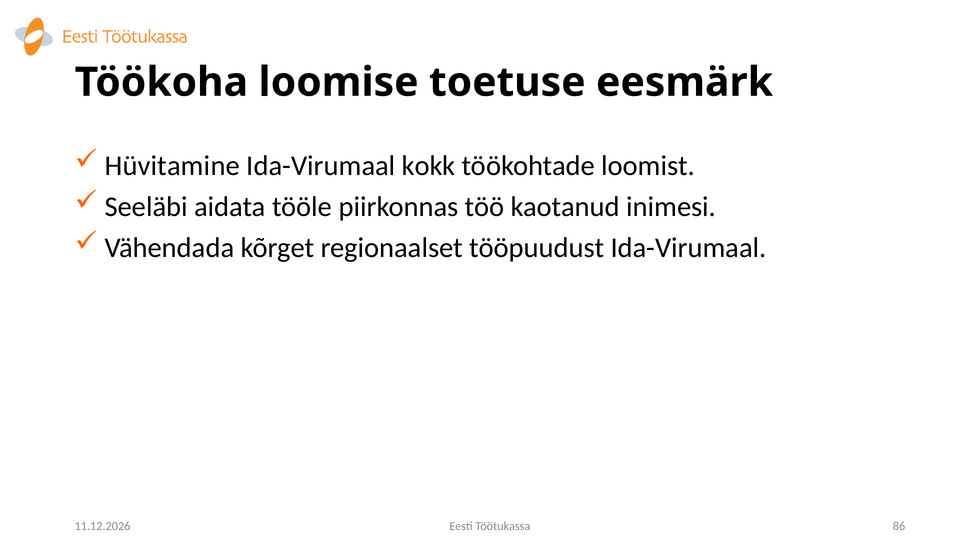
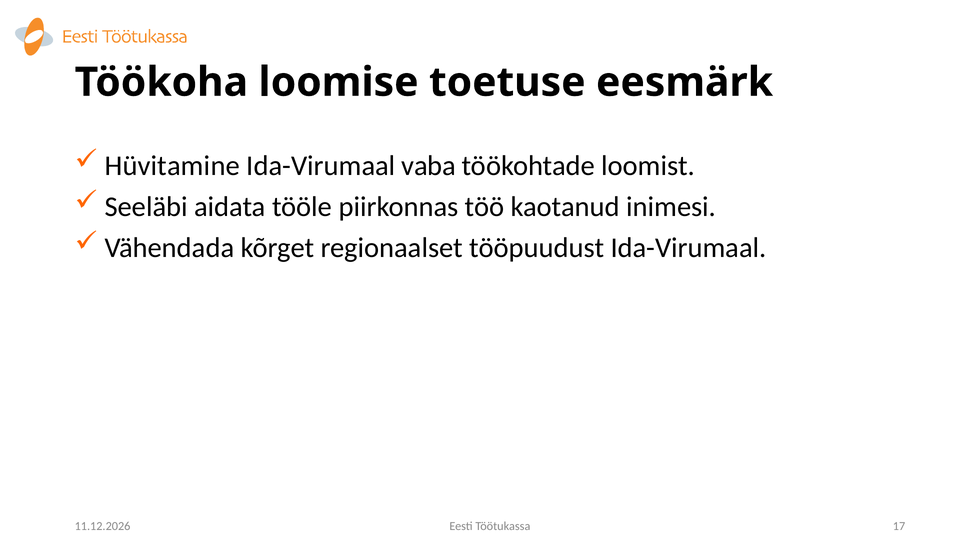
kokk: kokk -> vaba (429, 166)
86: 86 -> 17 (899, 526)
